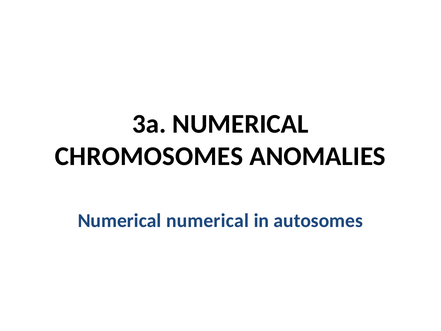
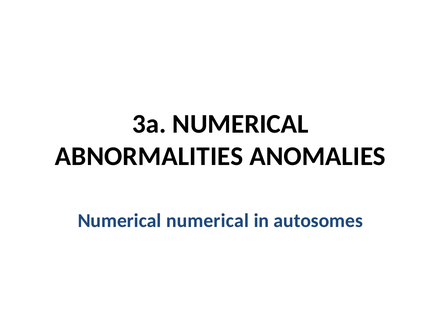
CHROMOSOMES: CHROMOSOMES -> ABNORMALITIES (149, 156)
